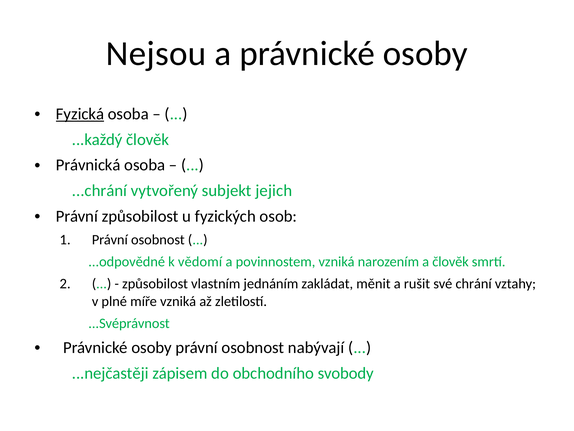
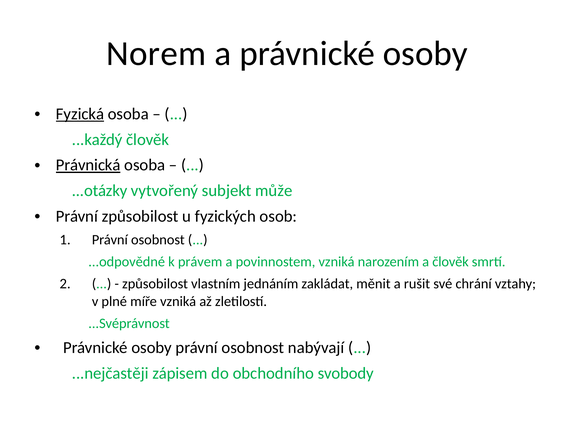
Nejsou: Nejsou -> Norem (156, 53)
Právnická underline: none -> present (88, 165)
...chrání: ...chrání -> ...otázky (100, 191)
jejich: jejich -> může (274, 191)
vědomí: vědomí -> právem (200, 262)
